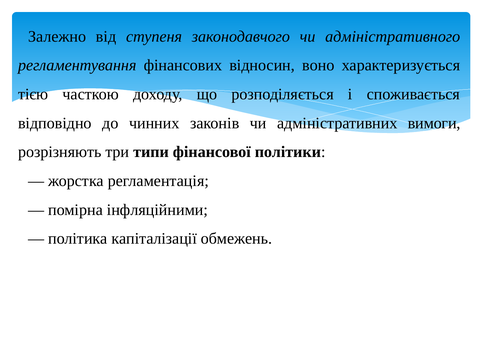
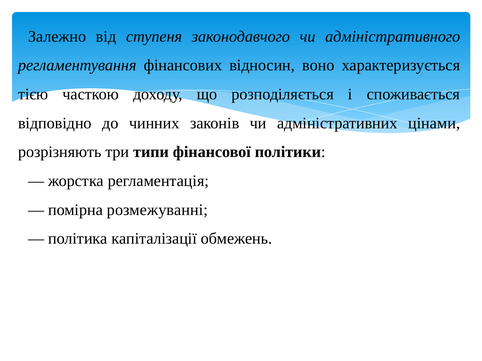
вимоги: вимоги -> цінами (434, 123)
інфляційними: інфляційними -> розмежуванні (157, 210)
